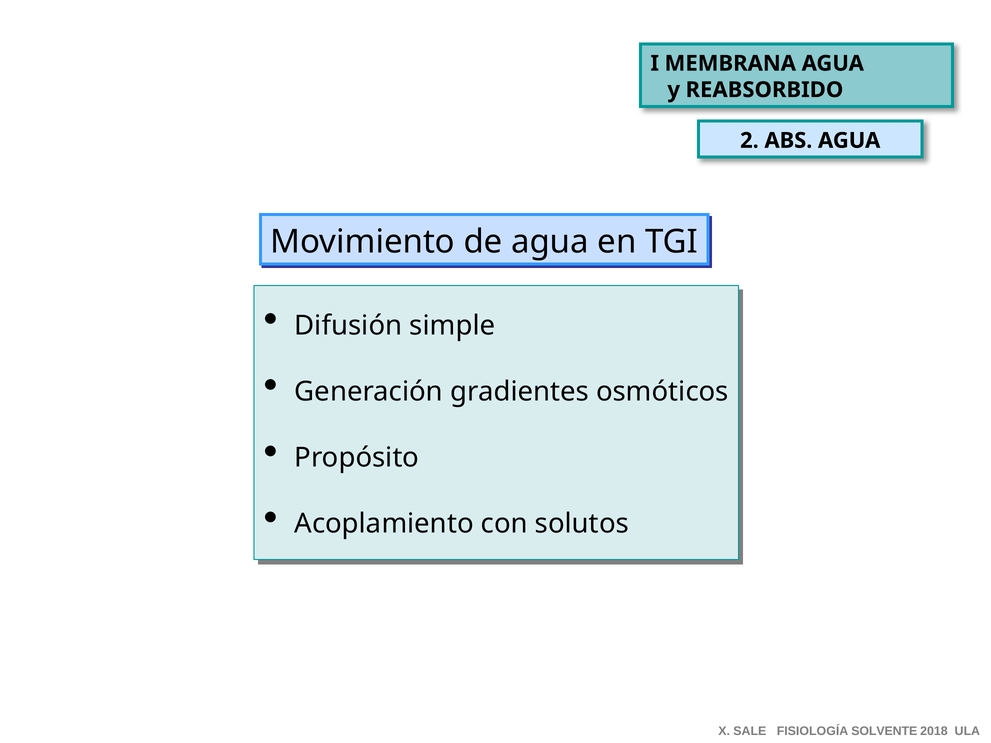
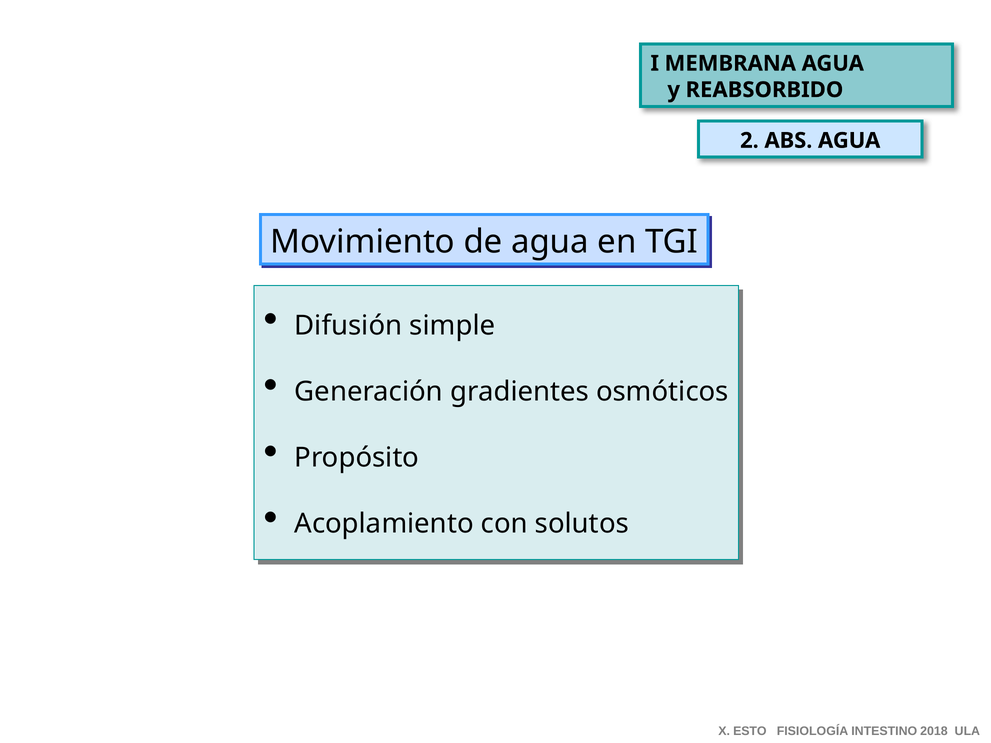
SALE: SALE -> ESTO (750, 732)
SOLVENTE: SOLVENTE -> INTESTINO (884, 732)
